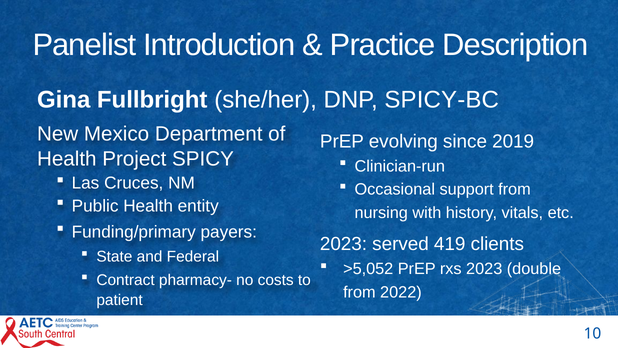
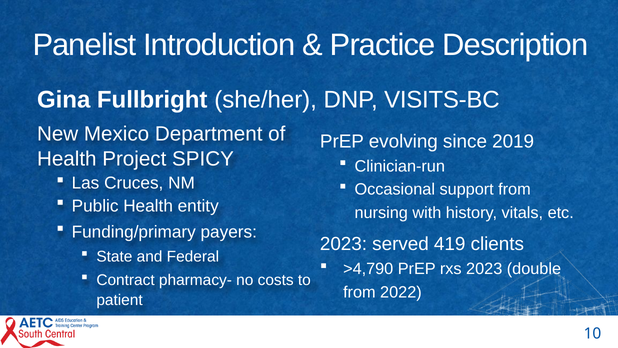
SPICY-BC: SPICY-BC -> VISITS-BC (442, 100)
>5,052: >5,052 -> >4,790 (368, 269)
